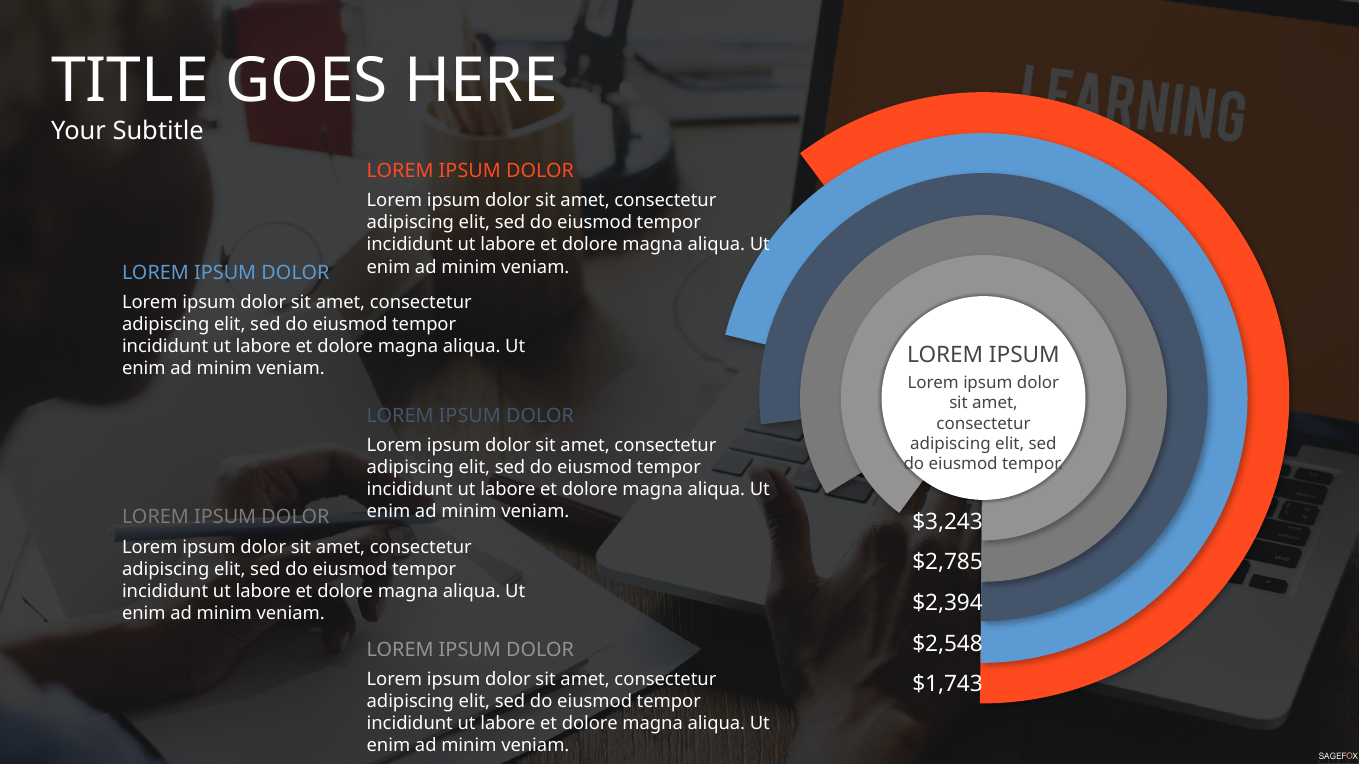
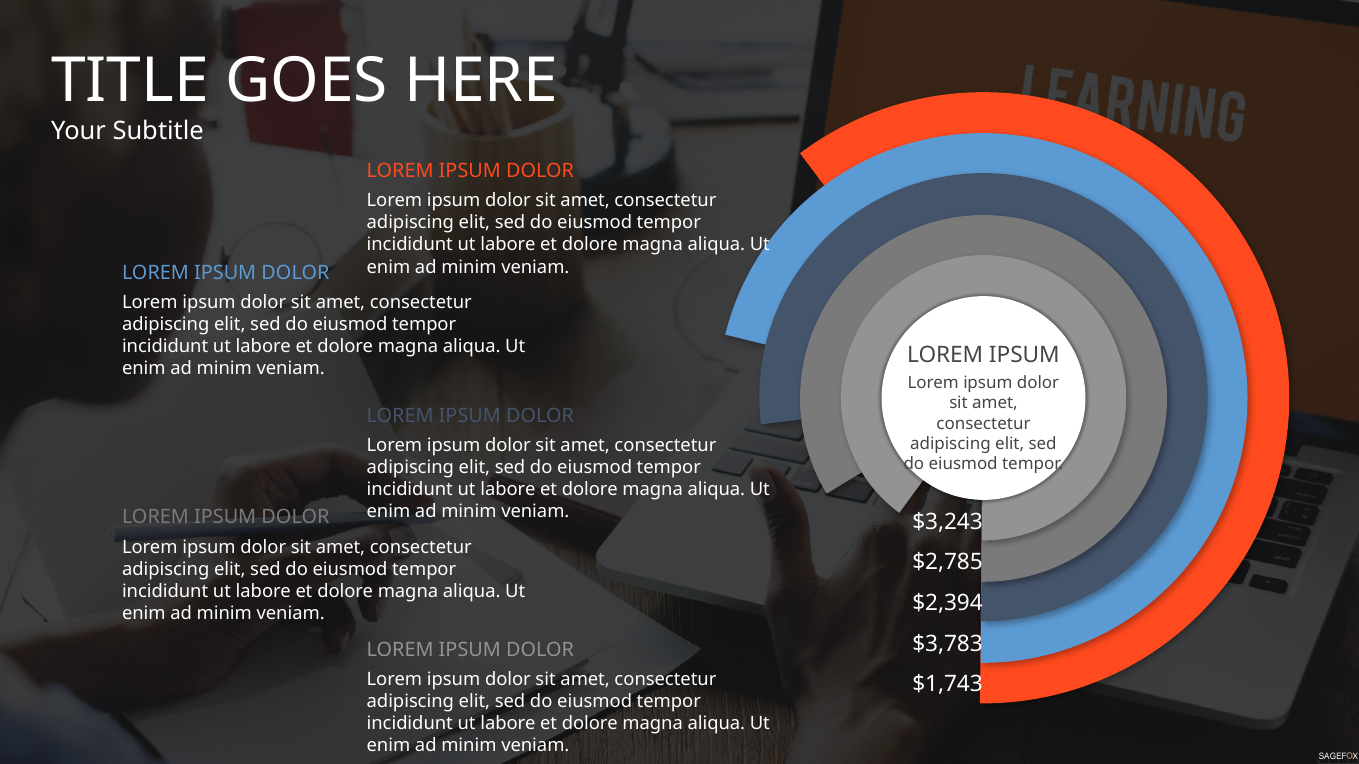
$2,548: $2,548 -> $3,783 (948, 644)
